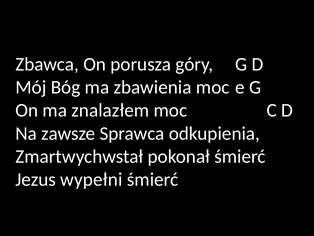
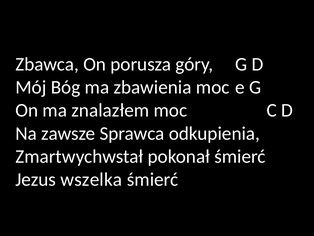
wypełni: wypełni -> wszelka (91, 179)
